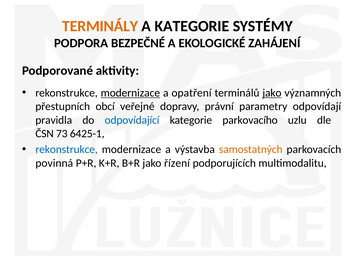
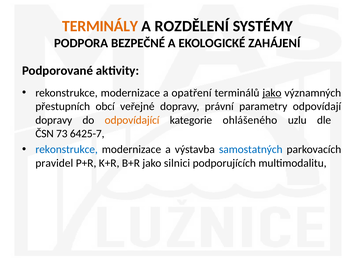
A KATEGORIE: KATEGORIE -> ROZDĚLENÍ (192, 26)
modernizace underline: present -> none (130, 93)
pravidla: pravidla -> dopravy (54, 120)
odpovídající colour: blue -> orange (132, 120)
parkovacího: parkovacího -> ohlášeného (250, 120)
6425-1: 6425-1 -> 6425-7 (87, 134)
samostatných colour: orange -> blue (251, 150)
povinná: povinná -> pravidel (54, 163)
řízení: řízení -> silnici (177, 163)
